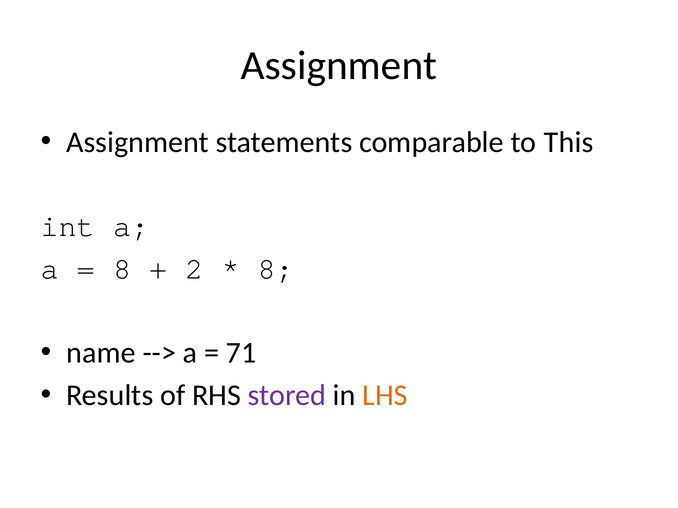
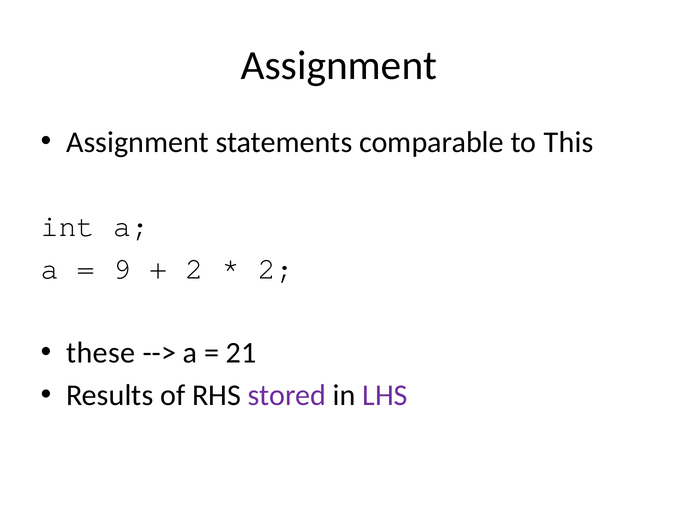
8: 8 -> 9 (122, 269)
8: 8 -> 2 (276, 269)
name: name -> these (101, 353)
71: 71 -> 21 (241, 353)
LHS colour: orange -> purple (385, 396)
